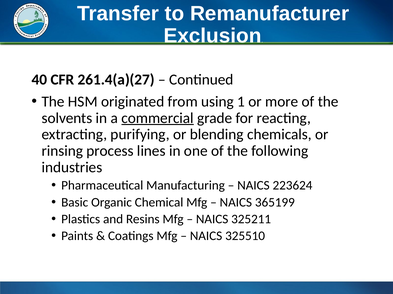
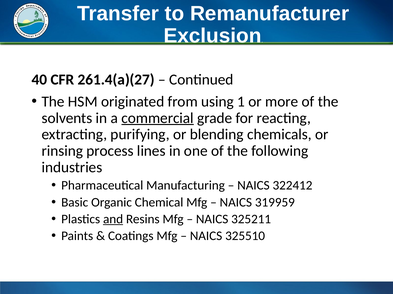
223624: 223624 -> 322412 (293, 186)
365199: 365199 -> 319959 (275, 203)
and underline: none -> present (113, 220)
